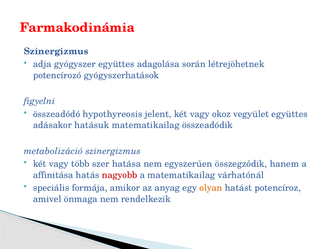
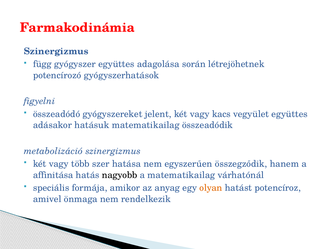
adja: adja -> függ (42, 64)
hypothyreosis: hypothyreosis -> gyógyszereket (112, 114)
okoz: okoz -> kacs (221, 114)
nagyobb colour: red -> black (120, 174)
